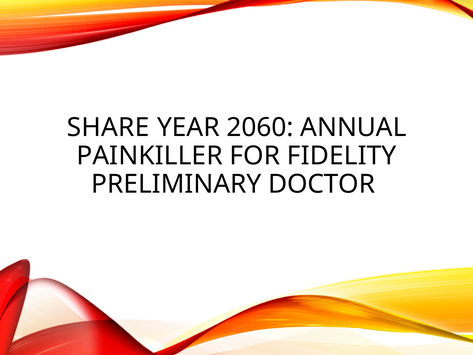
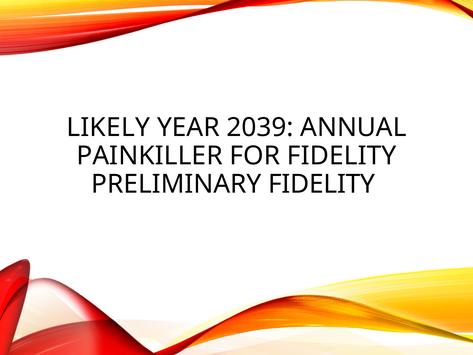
SHARE: SHARE -> LIKELY (108, 127)
2060: 2060 -> 2039 (260, 127)
PRELIMINARY DOCTOR: DOCTOR -> FIDELITY (322, 184)
